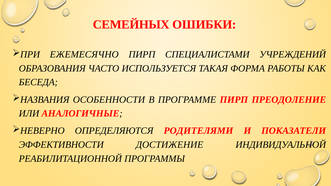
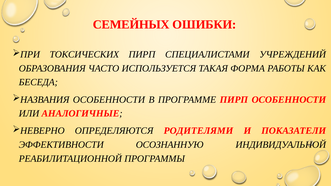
ЕЖЕМЕСЯЧНО: ЕЖЕМЕСЯЧНО -> ТОКСИЧЕСКИХ (84, 55)
ПИРП ПРЕОДОЛЕНИЕ: ПРЕОДОЛЕНИЕ -> ОСОБЕННОСТИ (289, 100)
ДОСТИЖЕНИЕ: ДОСТИЖЕНИЕ -> ОСОЗНАННУЮ (170, 145)
